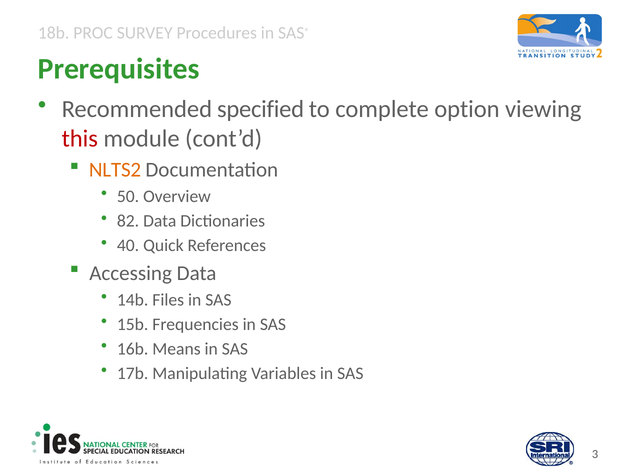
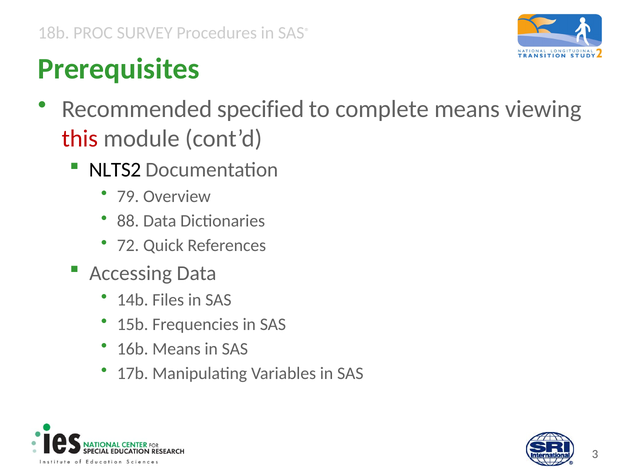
complete option: option -> means (467, 109)
NLTS2 colour: orange -> black (115, 170)
50: 50 -> 79 (128, 196)
82: 82 -> 88 (128, 221)
40: 40 -> 72 (128, 246)
